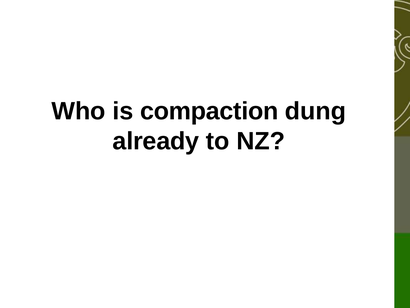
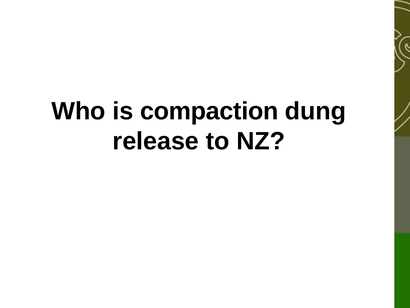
already: already -> release (156, 141)
